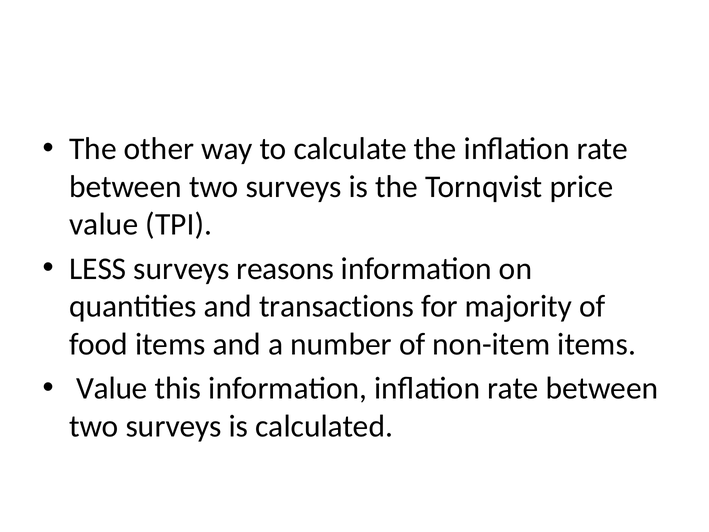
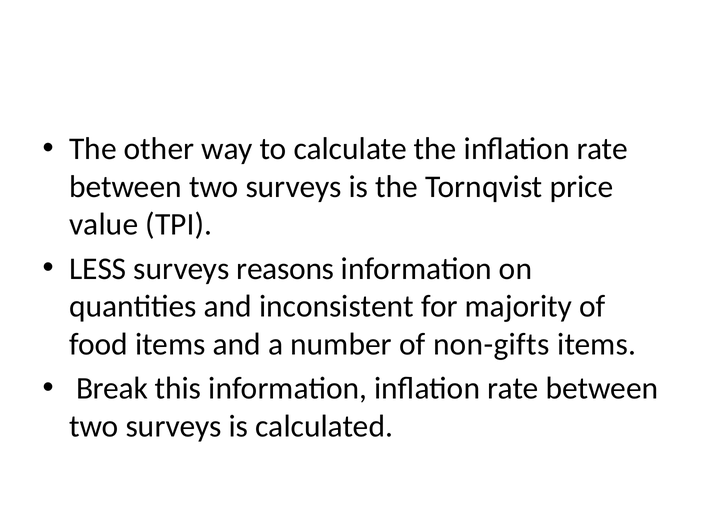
transactions: transactions -> inconsistent (337, 306)
non-item: non-item -> non-gifts (491, 344)
Value: Value -> Break (112, 388)
